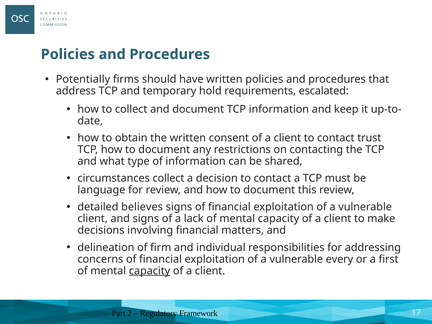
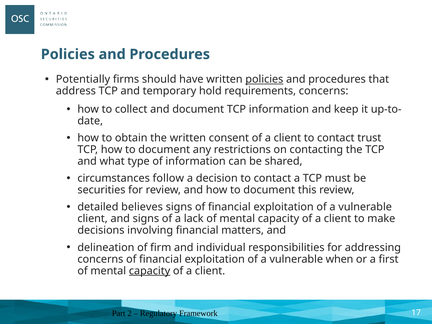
policies underline: none -> present (264, 79)
requirements escalated: escalated -> concerns (324, 91)
circumstances collect: collect -> follow (168, 178)
language: language -> securities (101, 190)
every: every -> when (340, 259)
